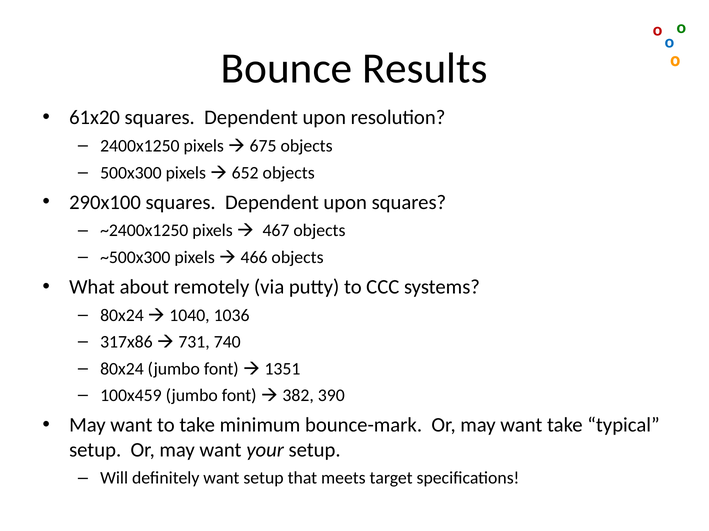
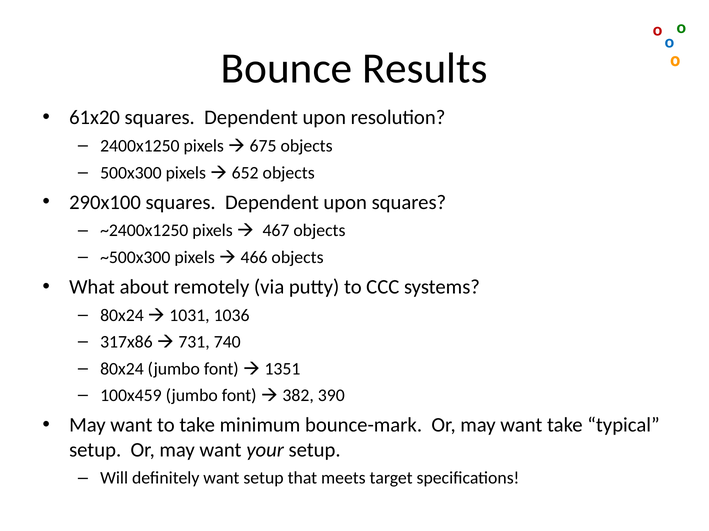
1040: 1040 -> 1031 (189, 316)
